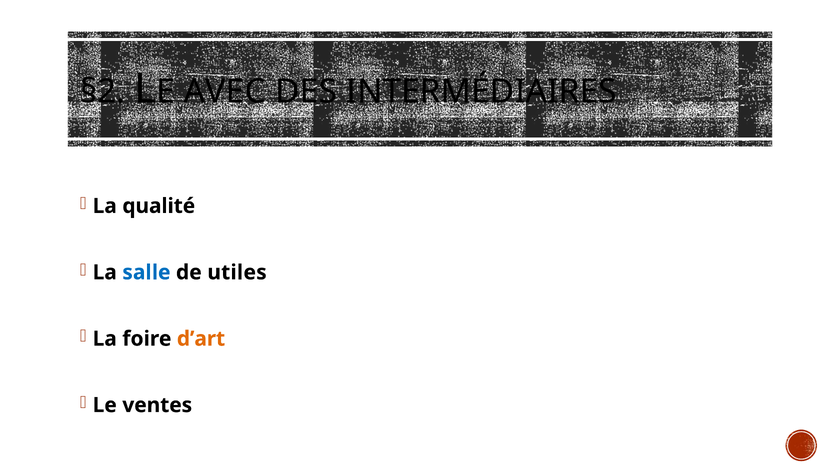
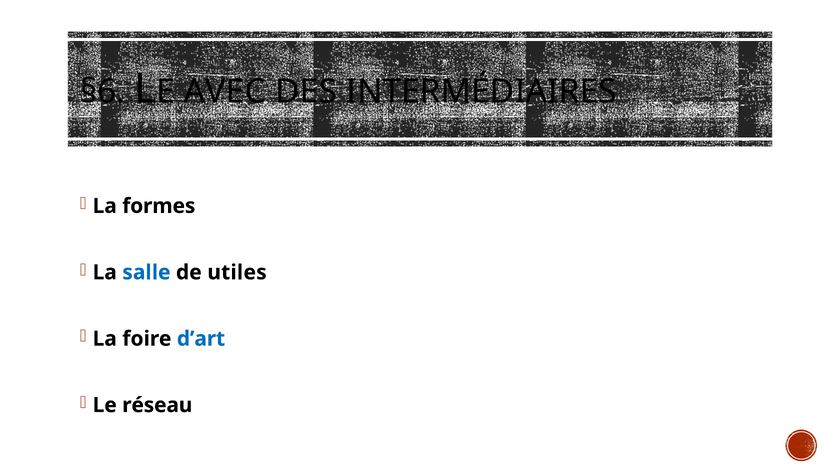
§2: §2 -> §6 (103, 91)
qualité: qualité -> formes (159, 206)
d’art colour: orange -> blue (201, 338)
ventes: ventes -> réseau (157, 405)
